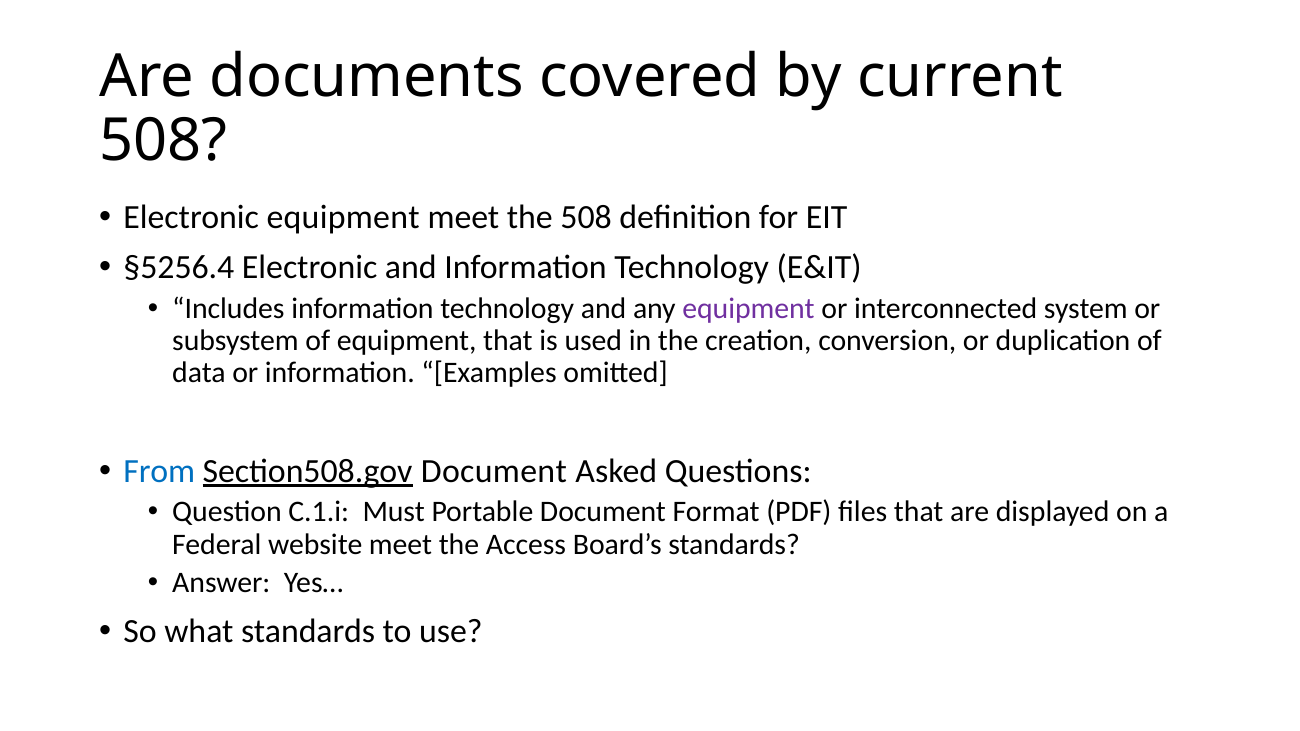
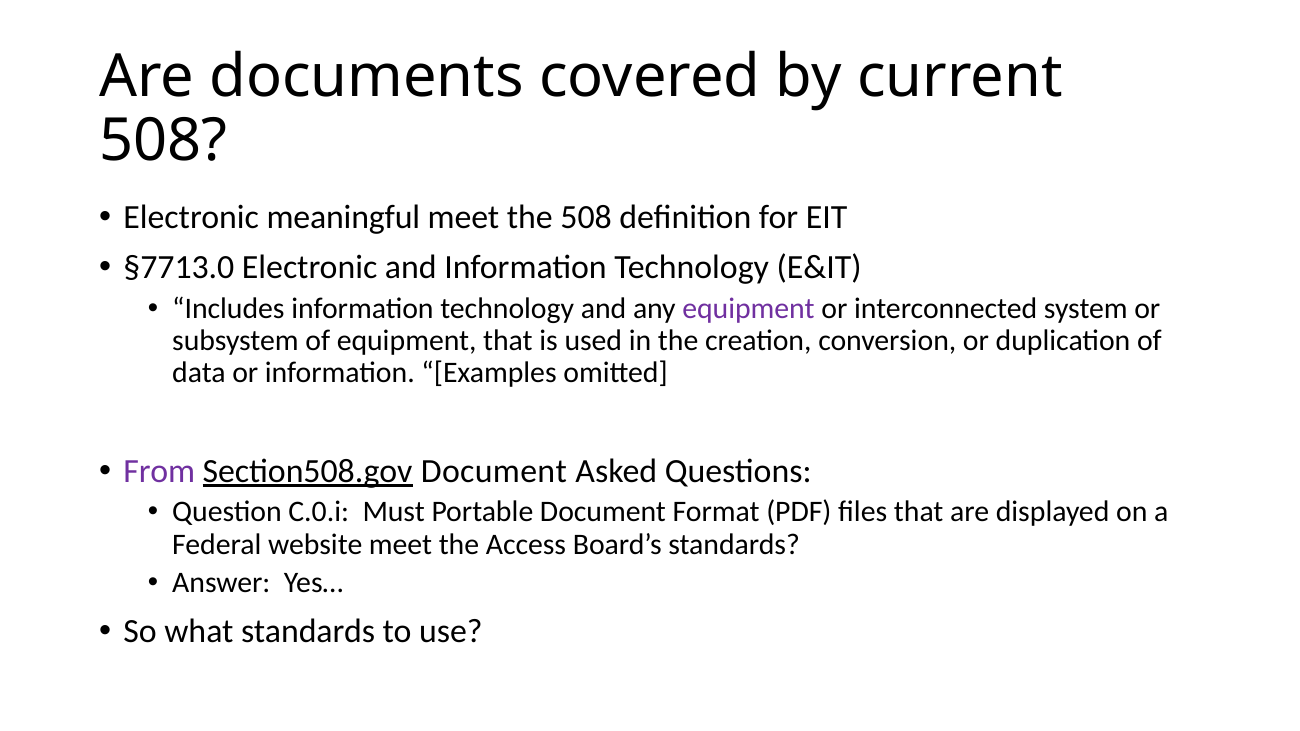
Electronic equipment: equipment -> meaningful (343, 218)
§5256.4: §5256.4 -> §7713.0 (179, 268)
From colour: blue -> purple (159, 471)
C.1.i: C.1.i -> C.0.i (319, 512)
